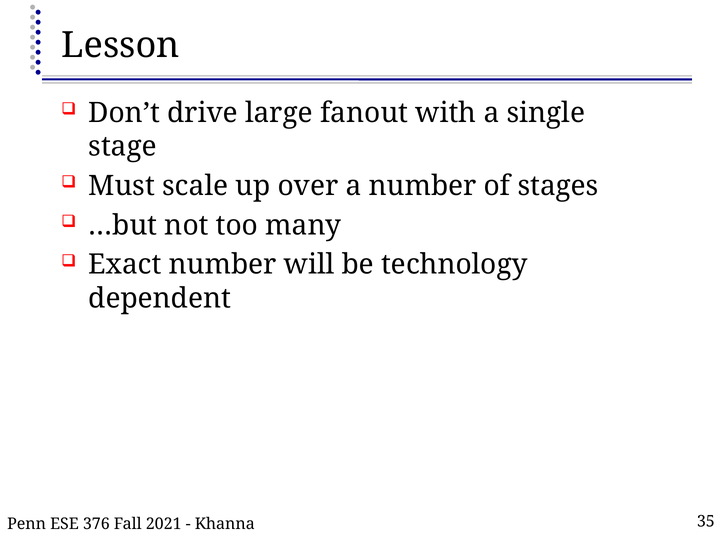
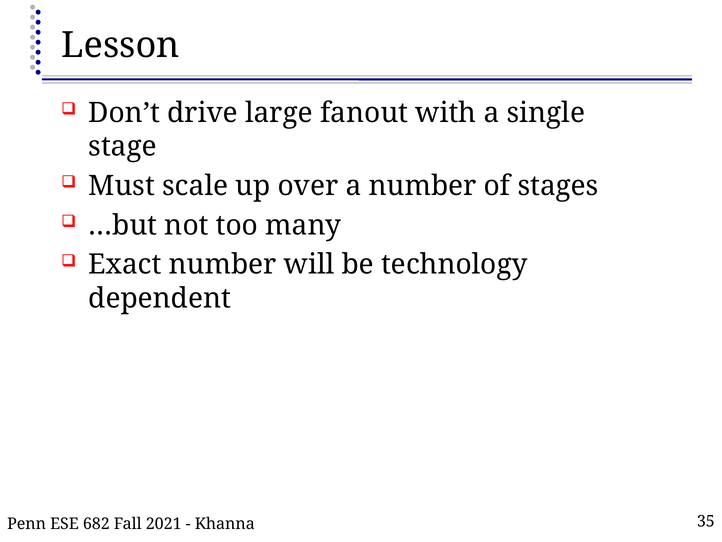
376: 376 -> 682 (96, 523)
